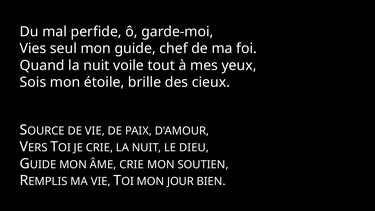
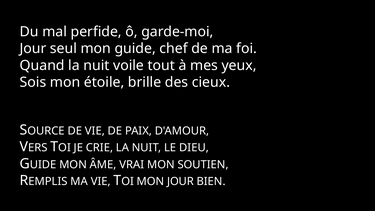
Vies: Vies -> Jour (33, 49)
ÂME CRIE: CRIE -> VRAI (132, 165)
